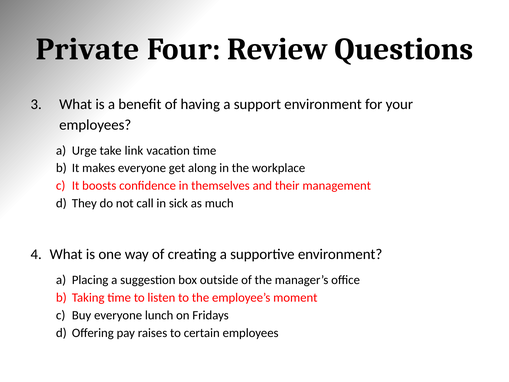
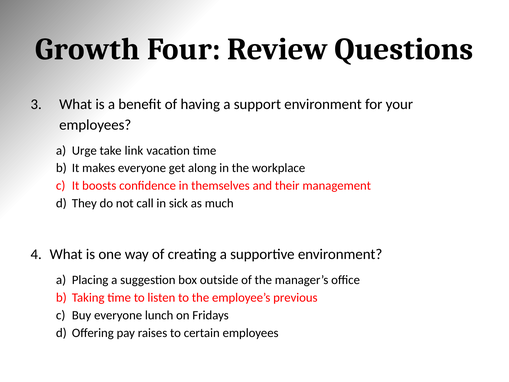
Private: Private -> Growth (88, 49)
moment: moment -> previous (295, 297)
